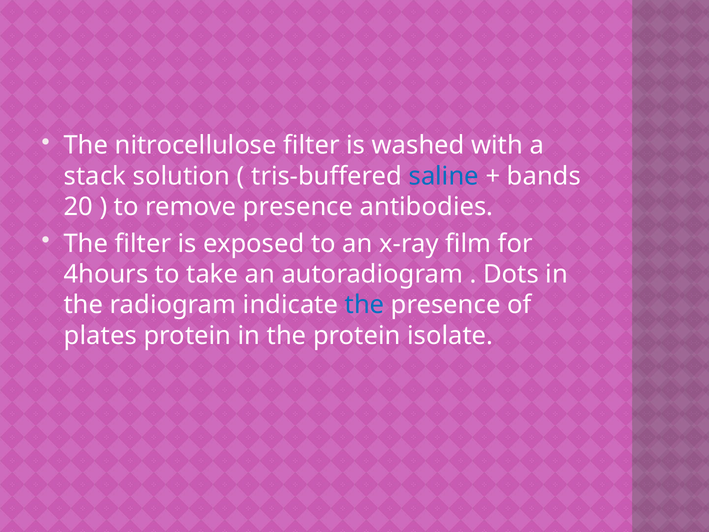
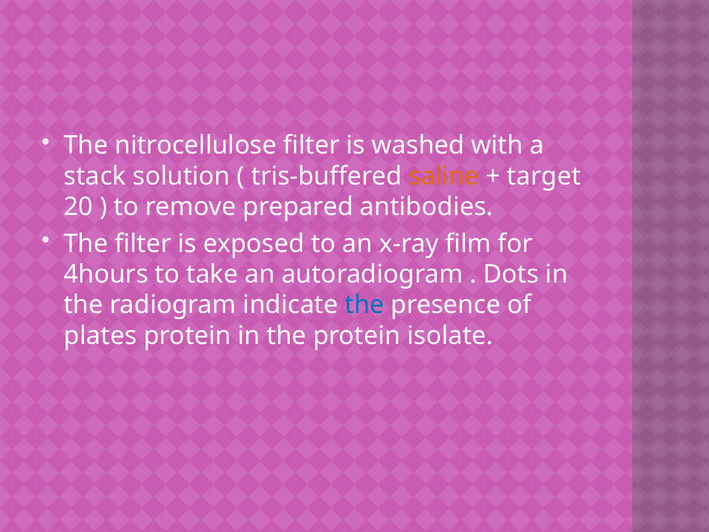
saline colour: blue -> orange (444, 176)
bands: bands -> target (544, 176)
remove presence: presence -> prepared (298, 207)
